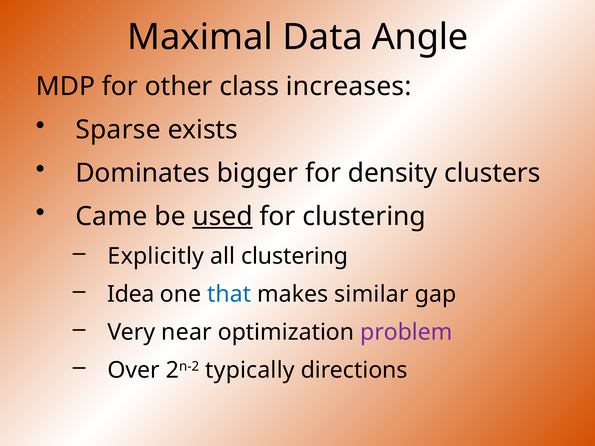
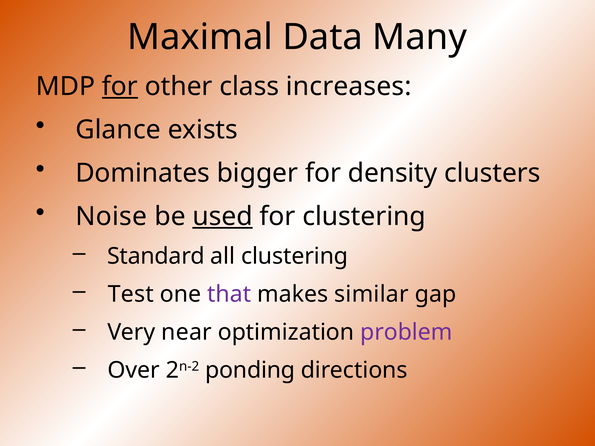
Angle: Angle -> Many (420, 37)
for underline: none -> present (120, 87)
Sparse: Sparse -> Glance (118, 130)
Came: Came -> Noise (111, 217)
Explicitly: Explicitly -> Standard (156, 256)
Idea: Idea -> Test (131, 294)
that colour: blue -> purple (229, 294)
typically: typically -> ponding (250, 370)
